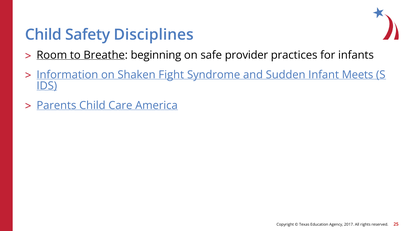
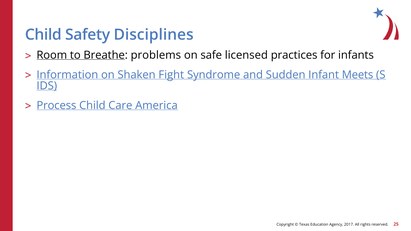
beginning: beginning -> problems (156, 55)
provider: provider -> licensed (246, 55)
Parents: Parents -> Process (56, 105)
